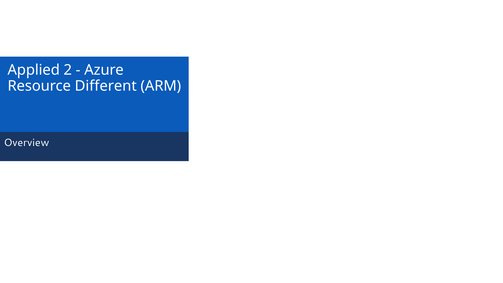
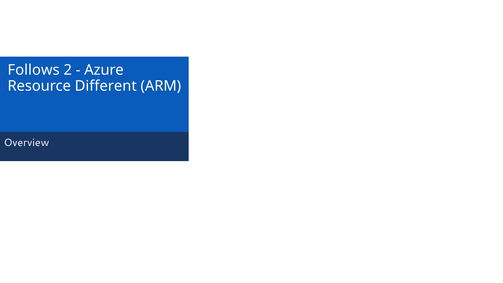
Applied: Applied -> Follows (34, 70)
